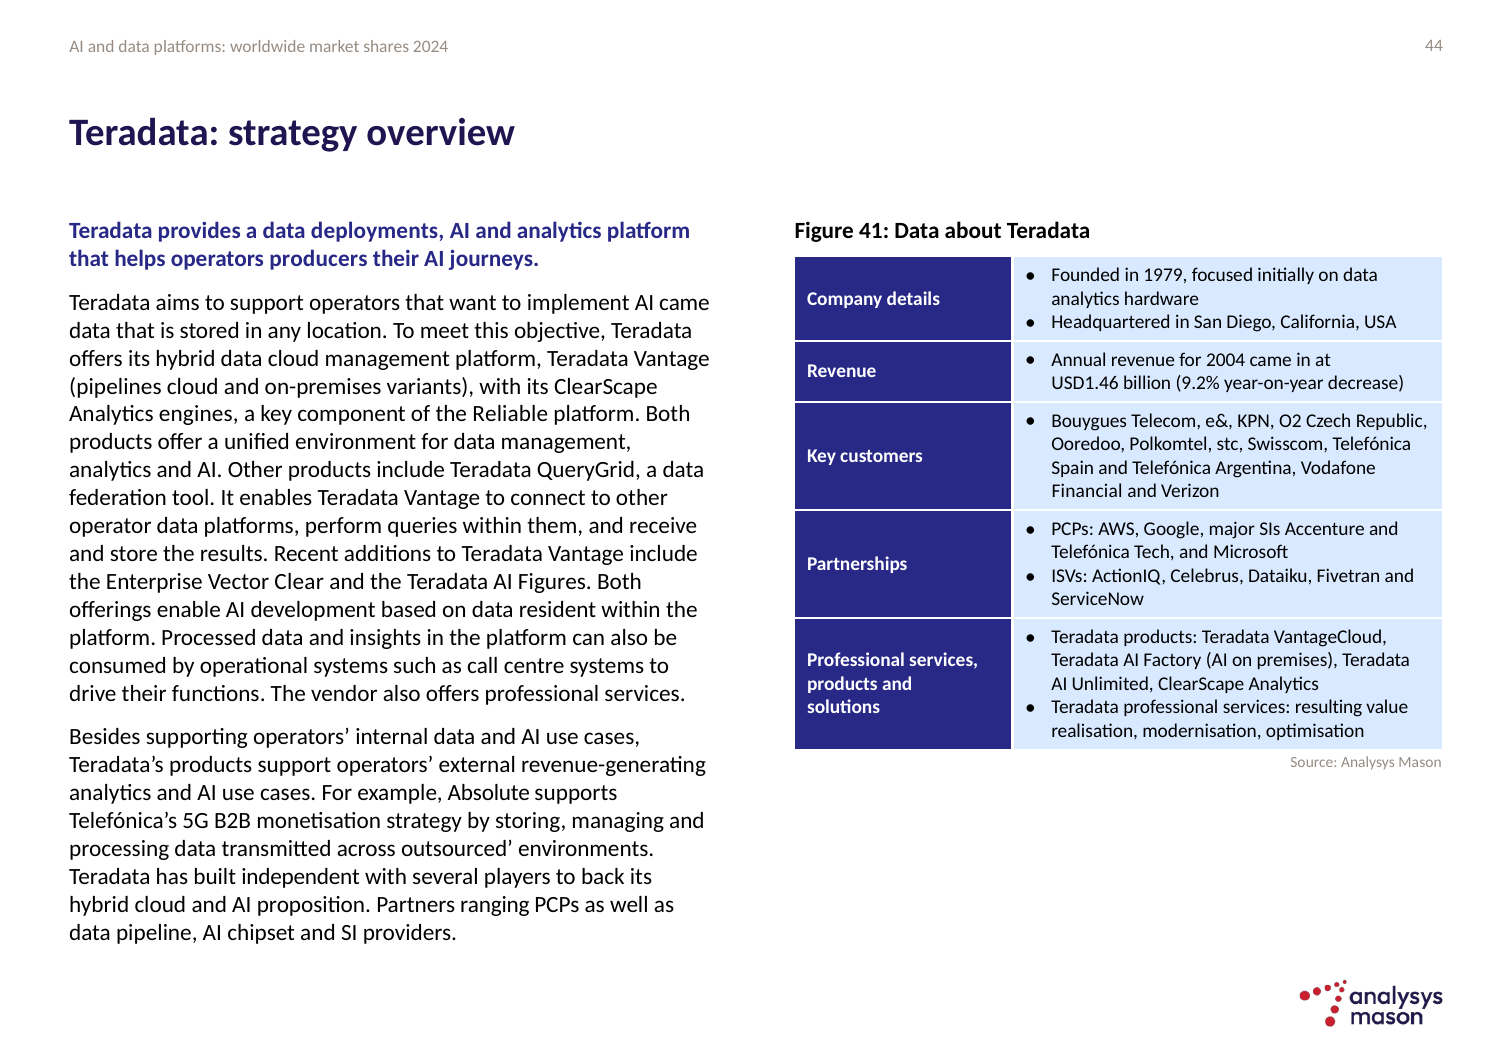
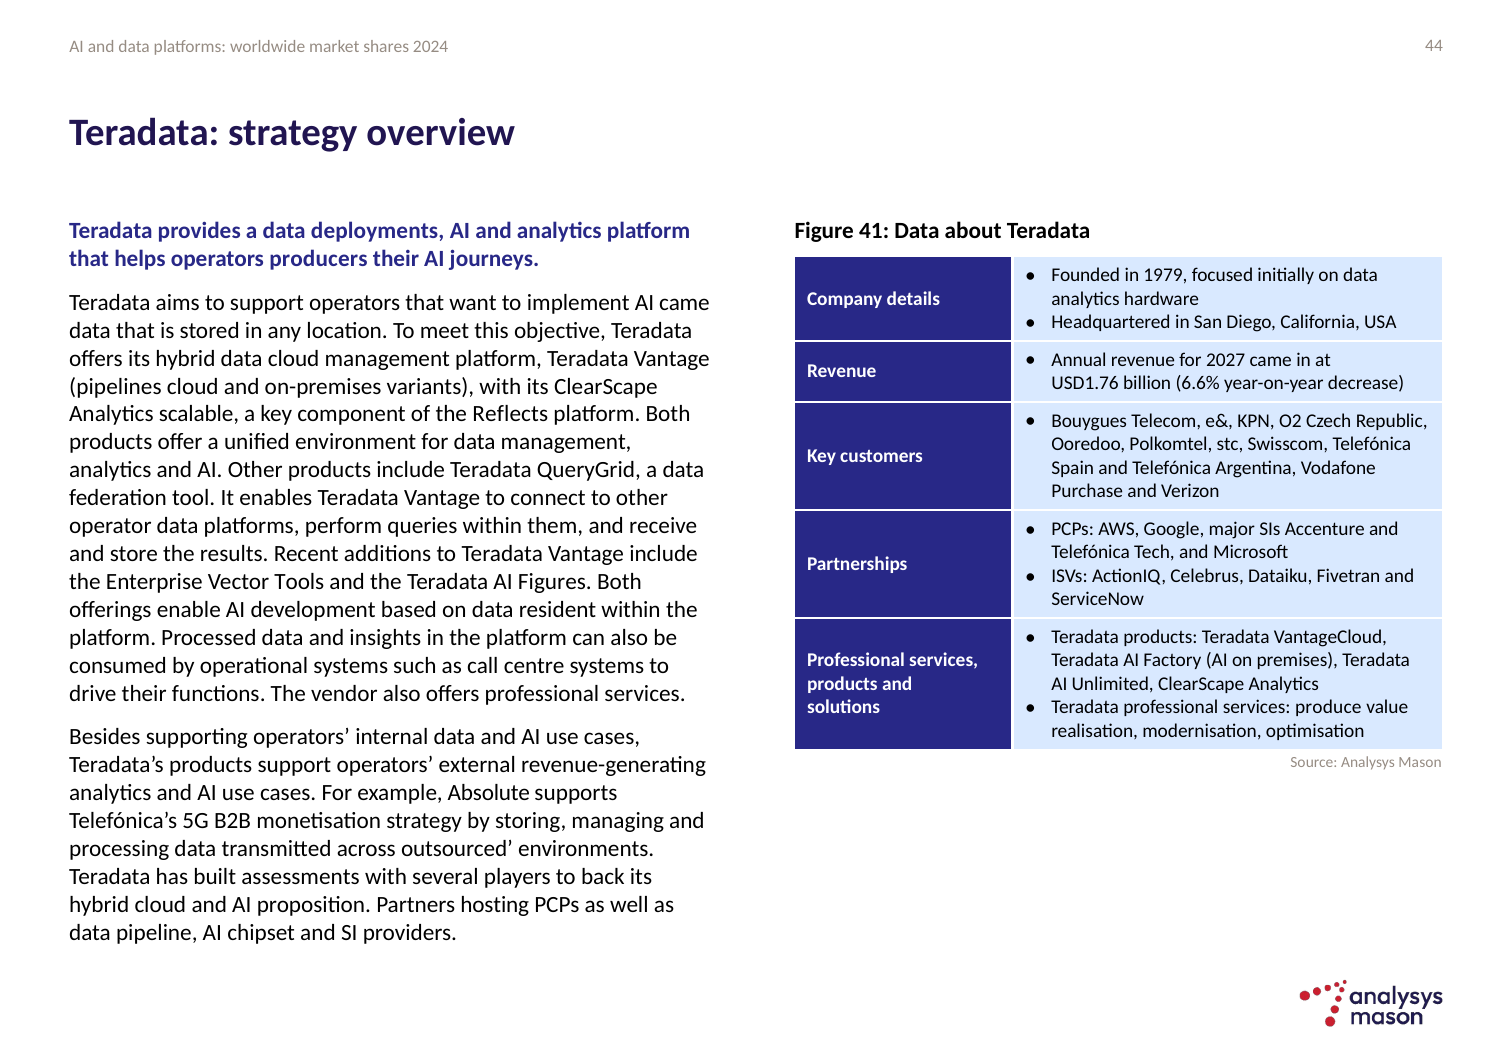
2004: 2004 -> 2027 (1226, 360)
USD1.46: USD1.46 -> USD1.76 (1085, 383)
9.2%: 9.2% -> 6.6% (1198, 383)
engines: engines -> scalable (199, 414)
Reliable: Reliable -> Reflects (510, 414)
Financial: Financial -> Purchase (1087, 491)
Clear: Clear -> Tools (299, 582)
resulting: resulting -> produce (1328, 707)
independent: independent -> assessments (301, 876)
ranging: ranging -> hosting (495, 904)
